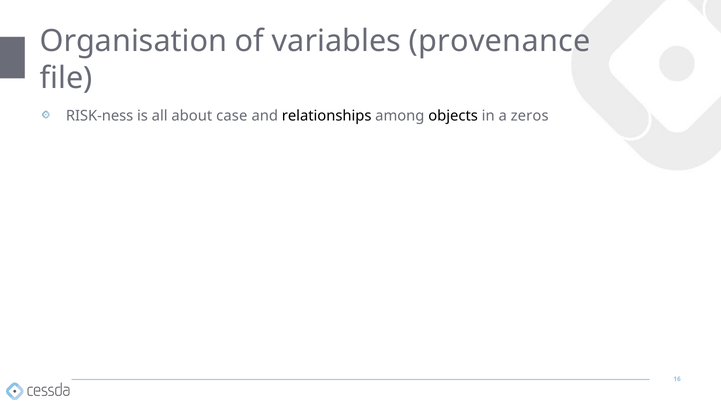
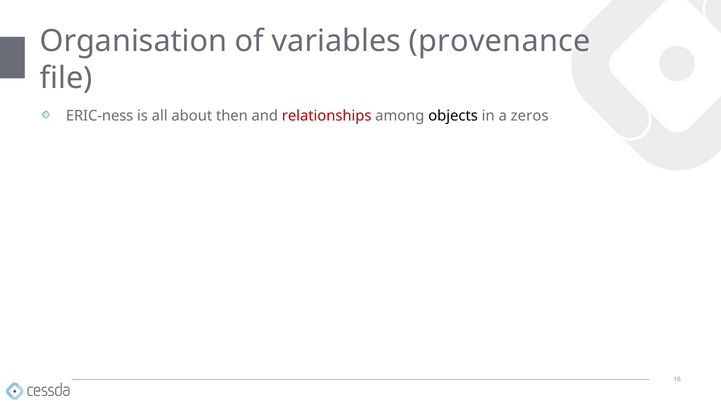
RISK-ness: RISK-ness -> ERIC-ness (100, 116)
case: case -> then (232, 116)
relationships colour: black -> red (327, 116)
